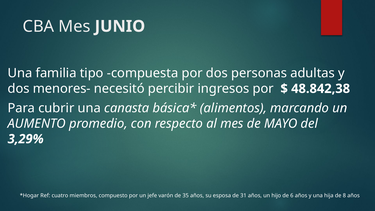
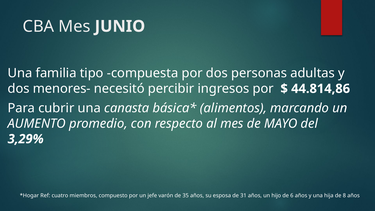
48.842,38: 48.842,38 -> 44.814,86 (321, 89)
